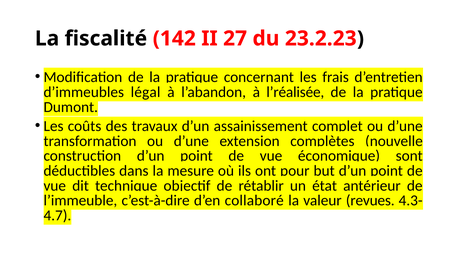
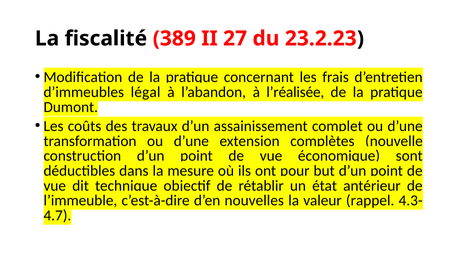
142: 142 -> 389 (174, 38)
collaboré: collaboré -> nouvelles (254, 200)
revues: revues -> rappel (370, 200)
